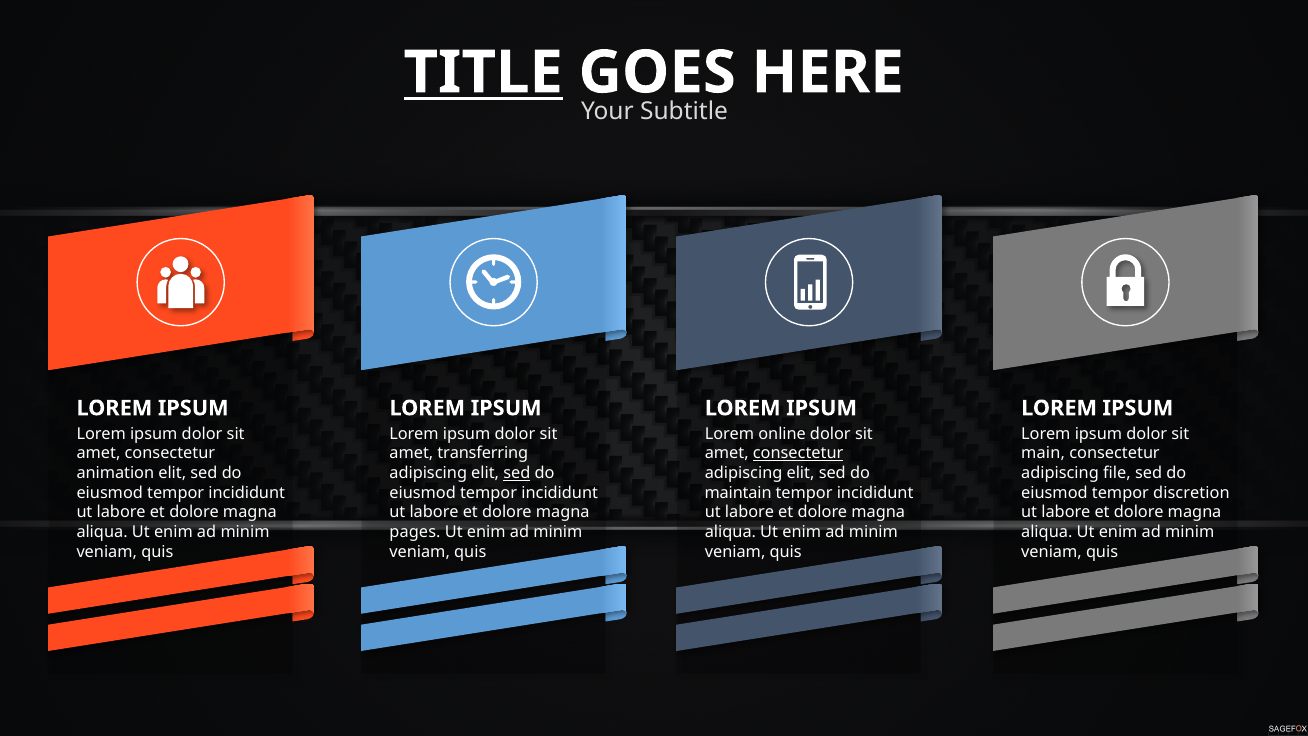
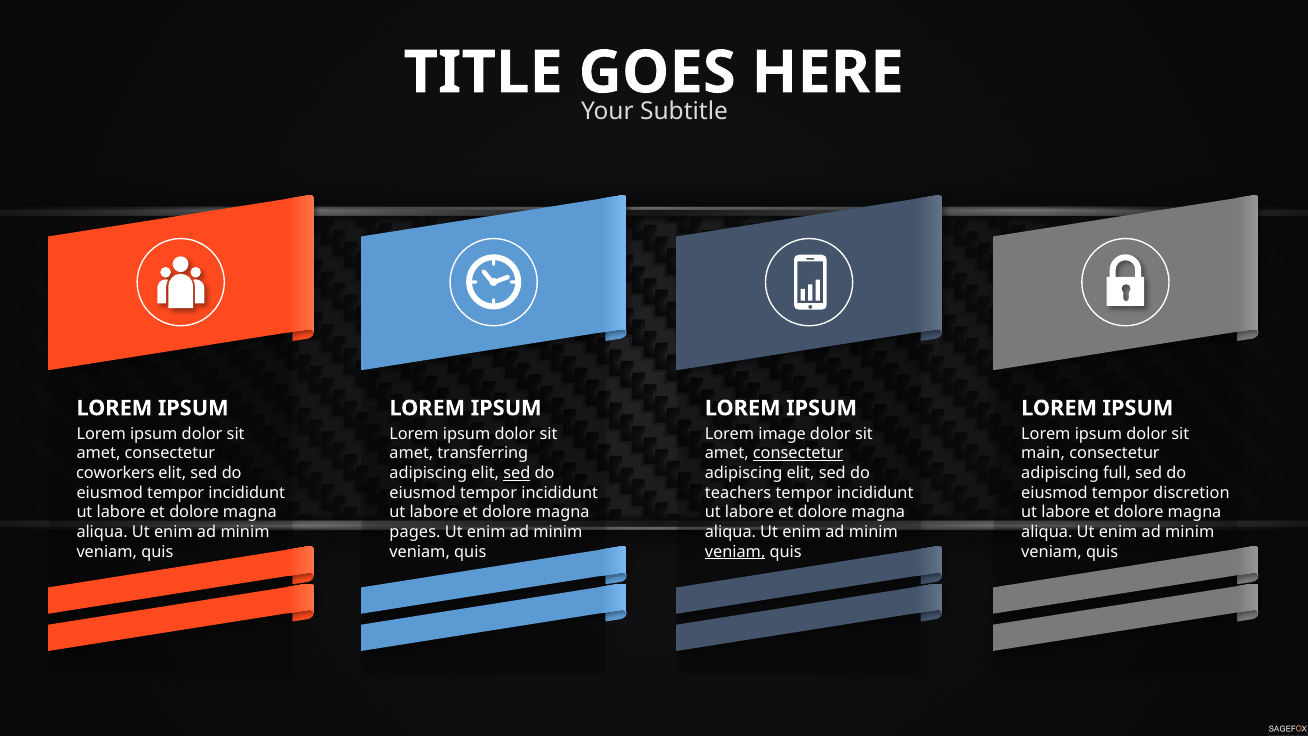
TITLE underline: present -> none (483, 73)
online: online -> image (782, 434)
animation: animation -> coworkers (115, 473)
file: file -> full (1117, 473)
maintain: maintain -> teachers (738, 493)
veniam underline: none -> present (735, 551)
